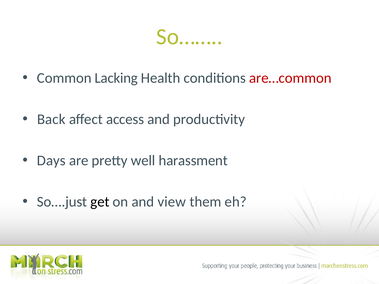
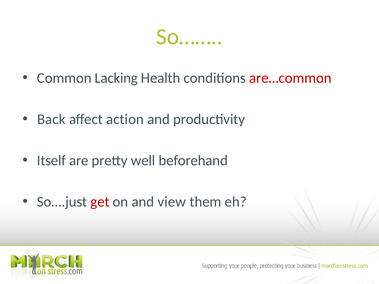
access: access -> action (125, 119)
Days: Days -> Itself (51, 161)
harassment: harassment -> beforehand (193, 161)
get colour: black -> red (100, 202)
